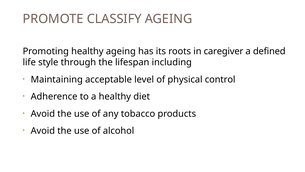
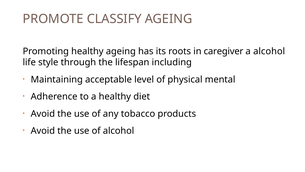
a defined: defined -> alcohol (269, 51)
control: control -> mental (220, 79)
